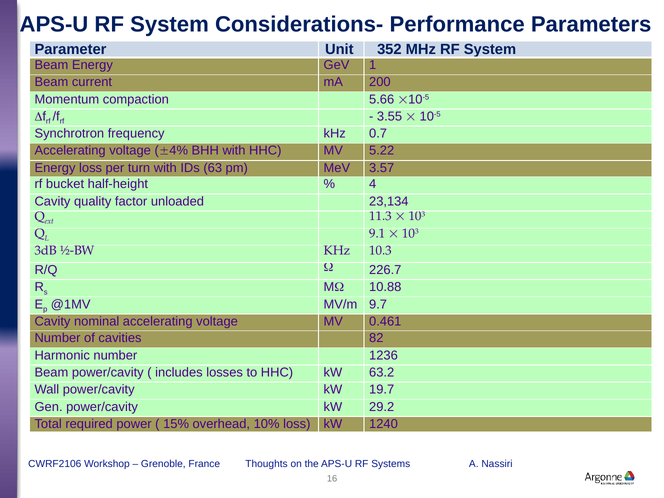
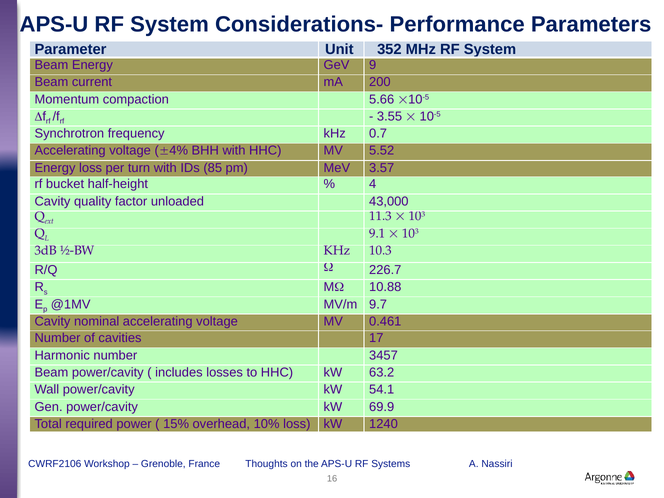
1: 1 -> 9 (373, 65)
5.22: 5.22 -> 5.52 (382, 151)
63: 63 -> 85 (213, 168)
23,134: 23,134 -> 43,000 (389, 201)
82: 82 -> 17 (376, 338)
1236: 1236 -> 3457 (383, 355)
19.7: 19.7 -> 54.1 (382, 390)
29.2: 29.2 -> 69.9 (382, 407)
